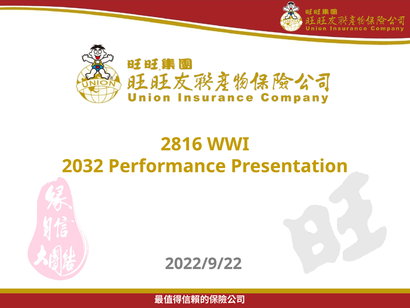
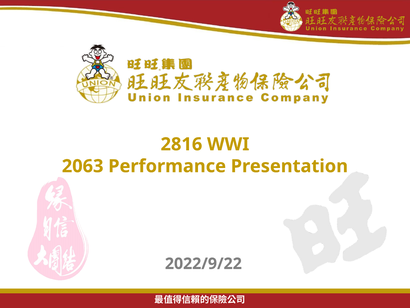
2032: 2032 -> 2063 (83, 166)
